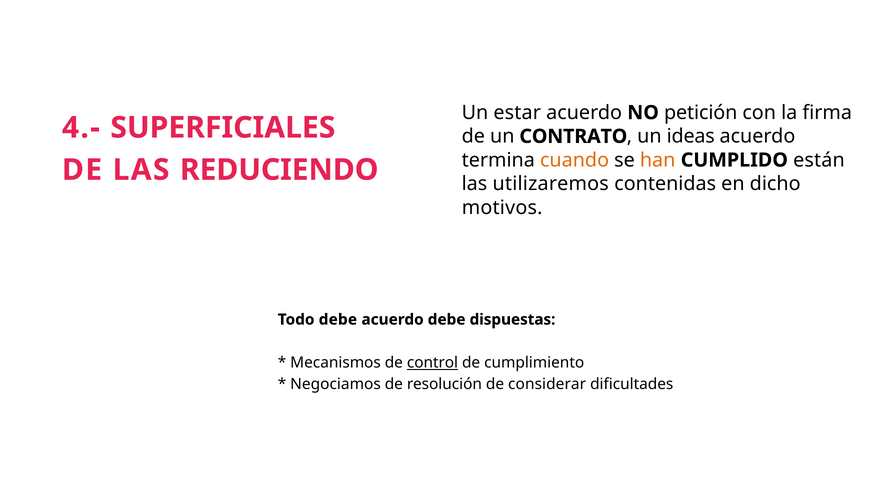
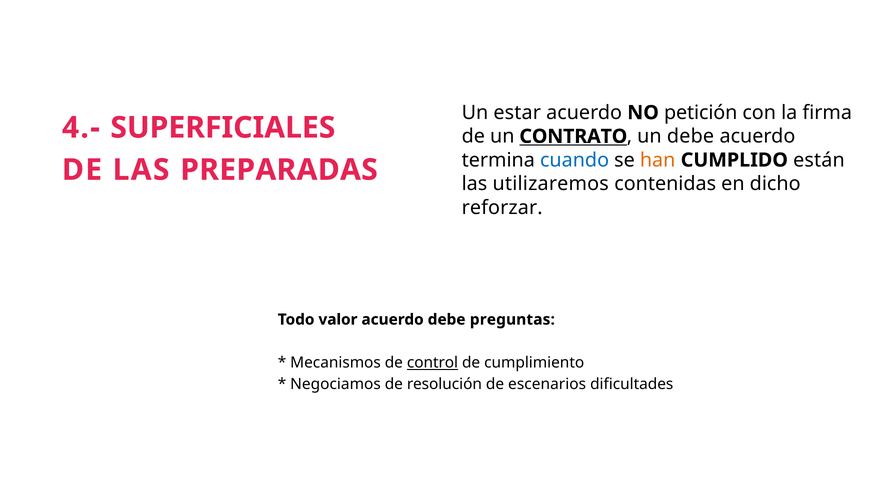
CONTRATO underline: none -> present (573, 136)
un ideas: ideas -> debe (691, 136)
cuando colour: orange -> blue (575, 160)
REDUCIENDO: REDUCIENDO -> PREPARADAS (279, 170)
motivos: motivos -> reforzar (502, 207)
Todo debe: debe -> valor (338, 319)
dispuestas: dispuestas -> preguntas (512, 319)
considerar: considerar -> escenarios (547, 384)
